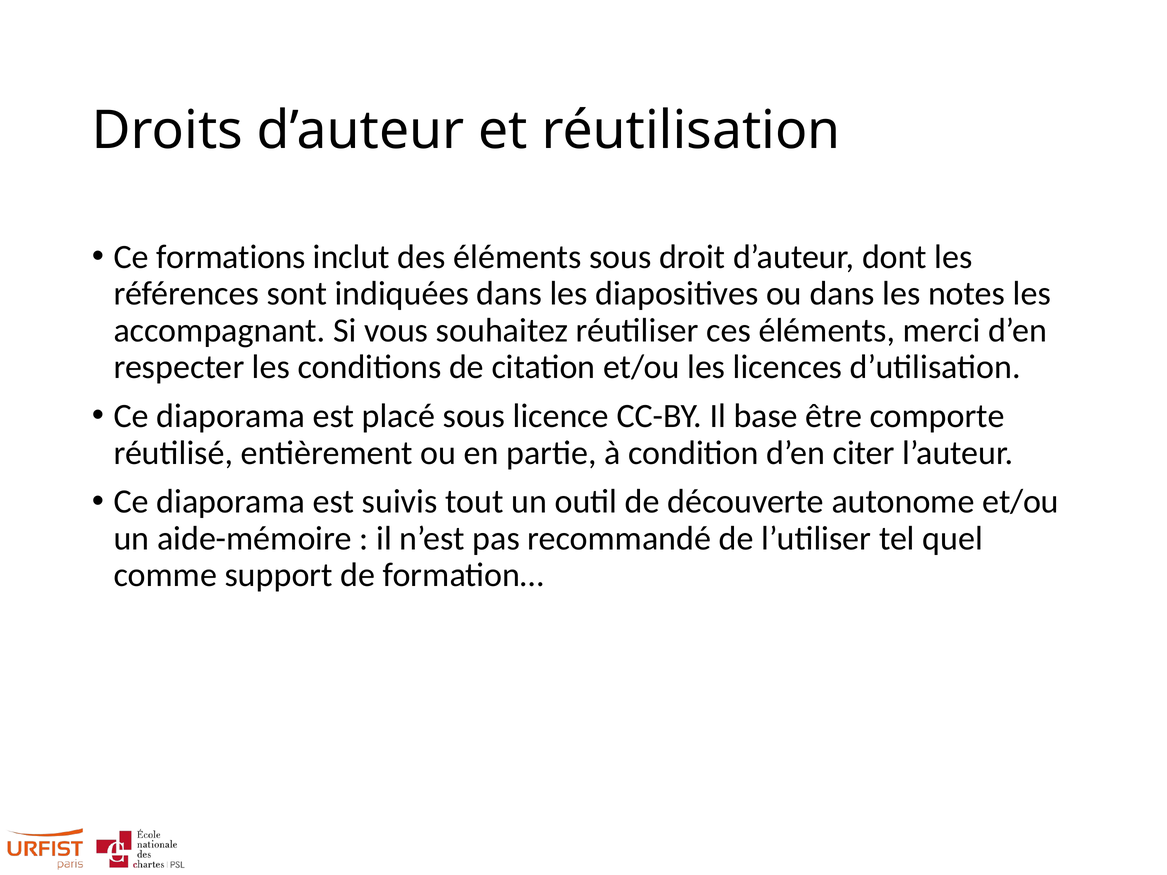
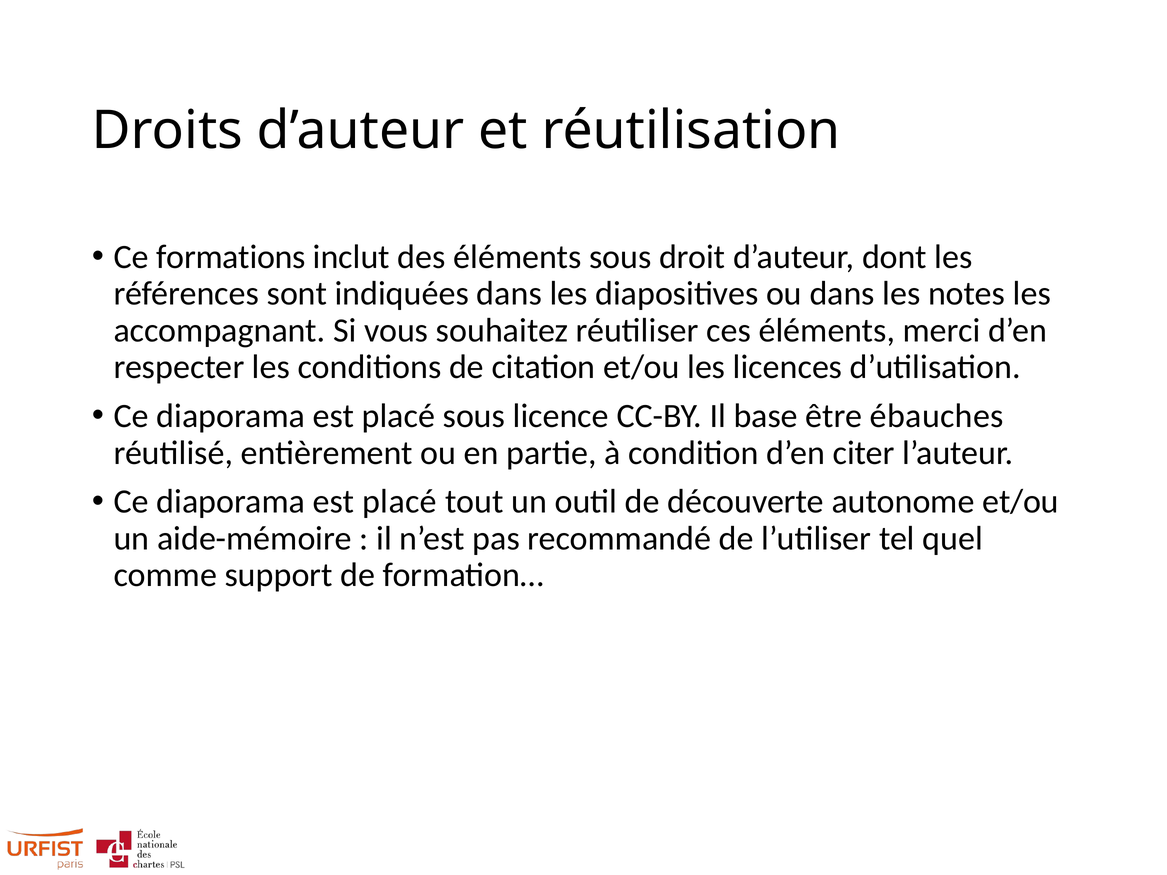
comporte: comporte -> ébauches (937, 416)
suivis: suivis -> placé (399, 502)
